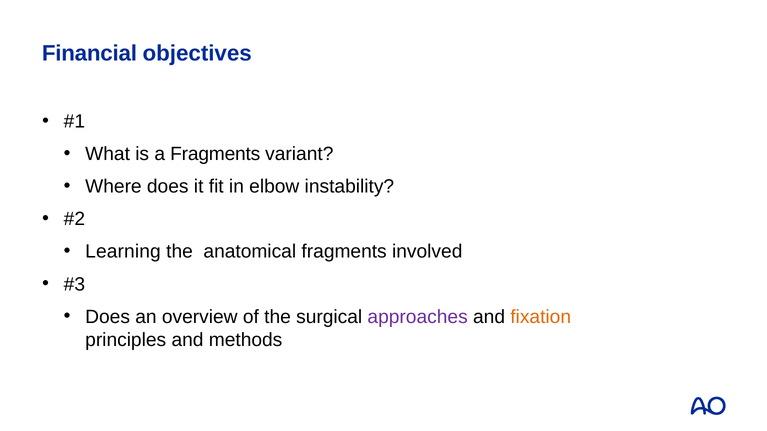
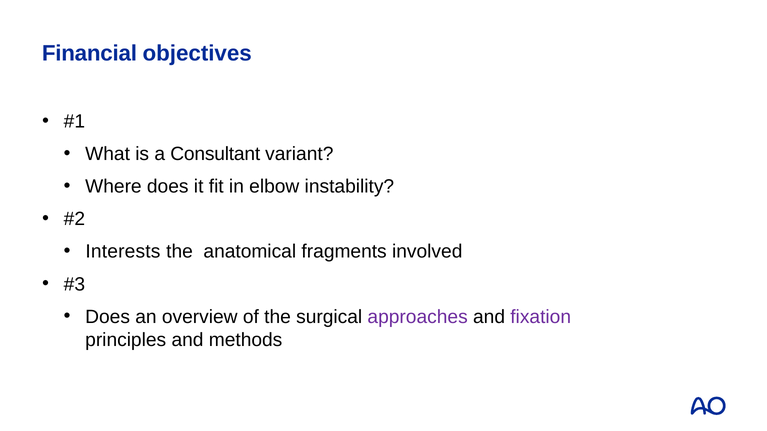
a Fragments: Fragments -> Consultant (215, 154)
Learning: Learning -> Interests (123, 252)
fixation colour: orange -> purple (541, 317)
